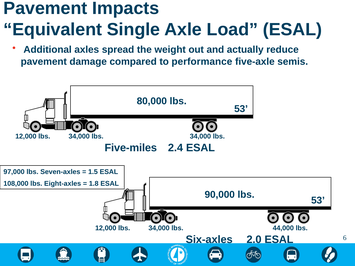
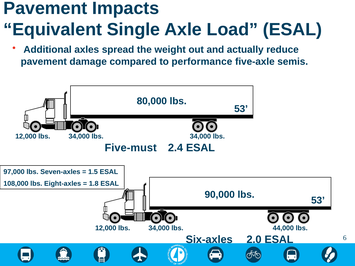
Five-miles: Five-miles -> Five-must (131, 148)
